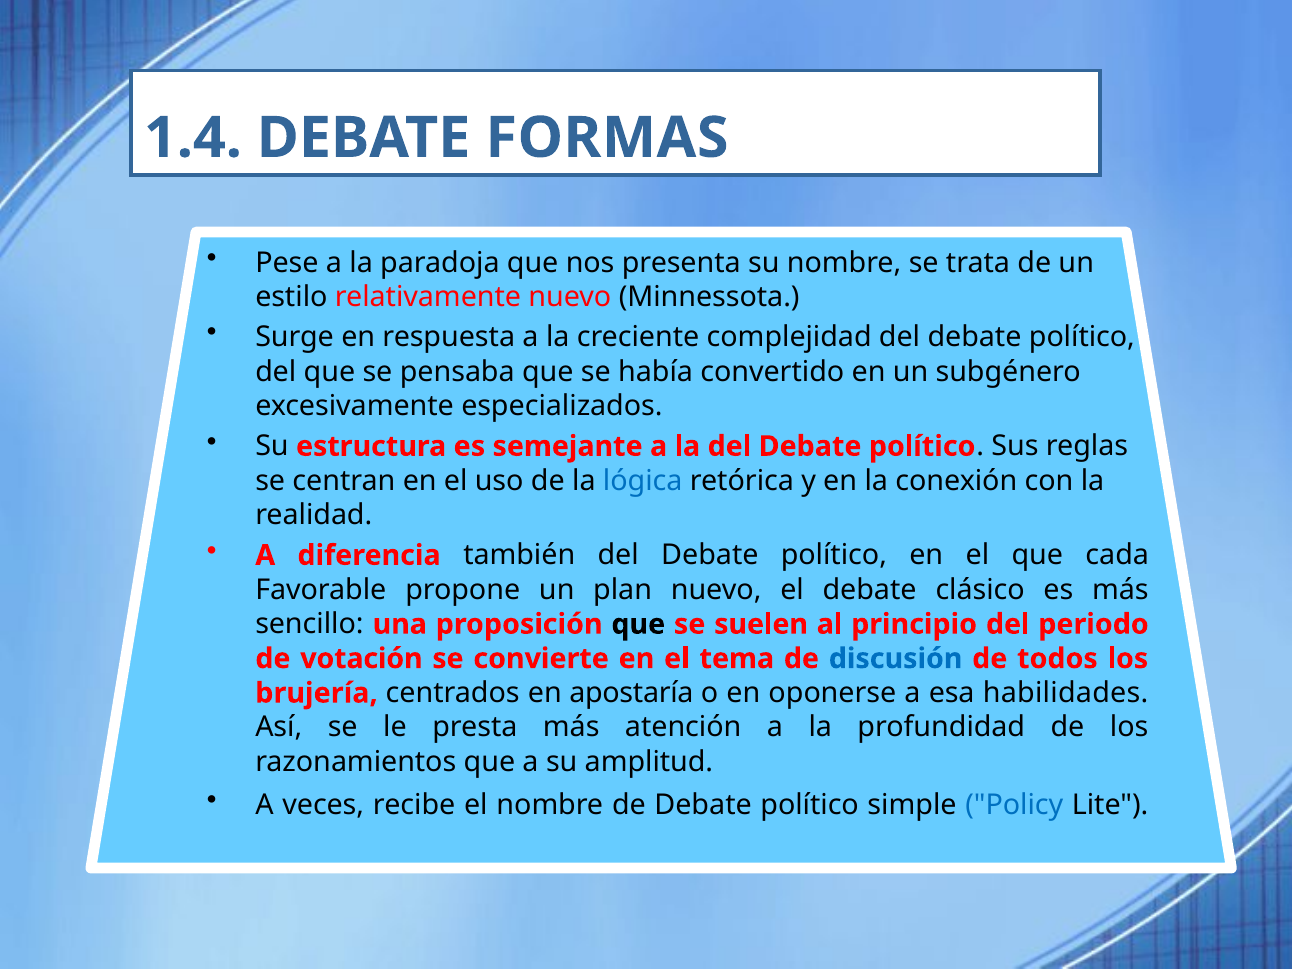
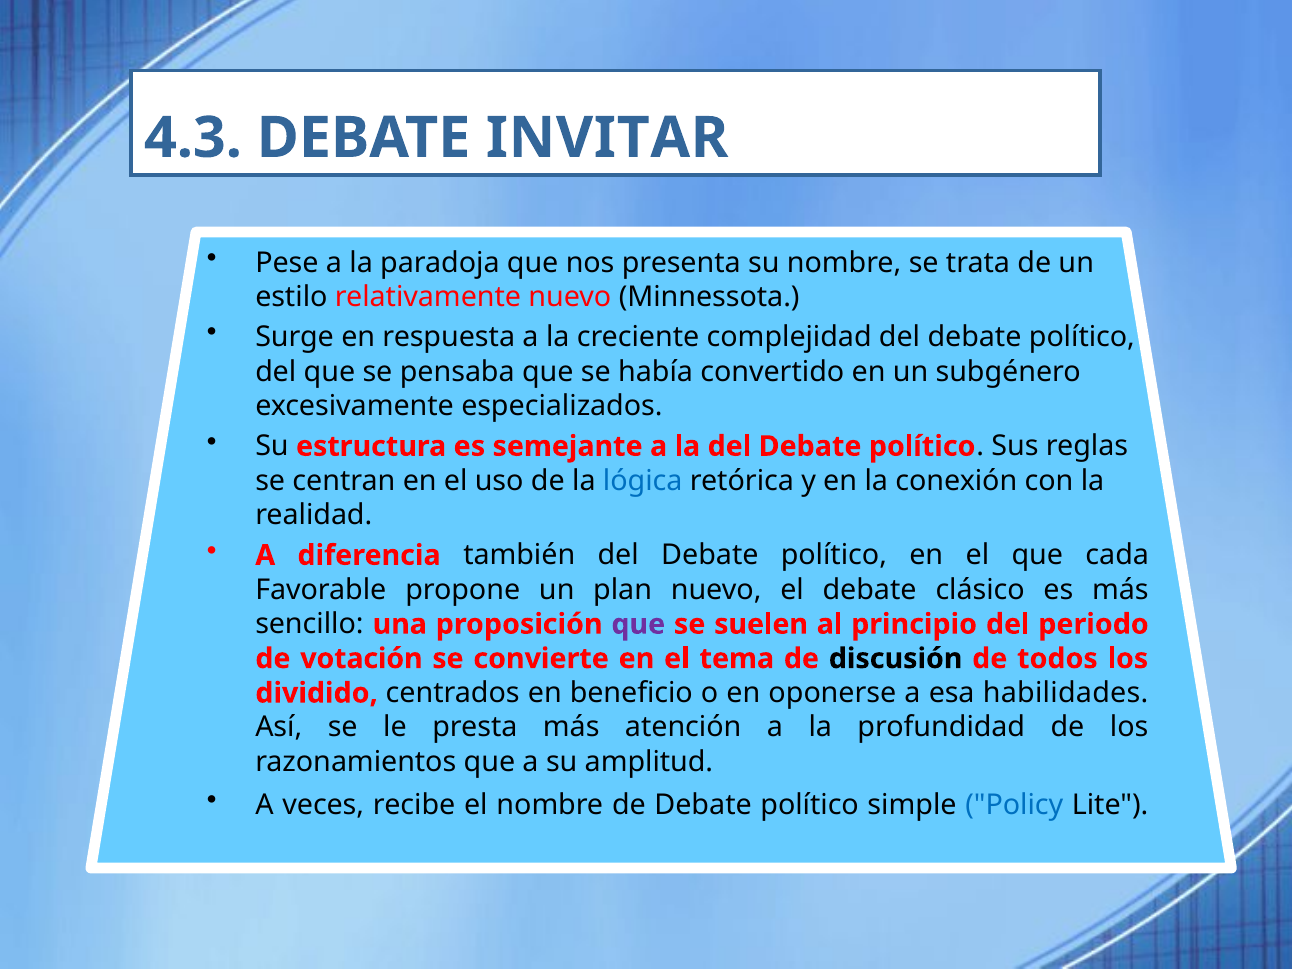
1.4: 1.4 -> 4.3 (193, 138)
FORMAS: FORMAS -> INVITAR (607, 138)
que colour: black -> purple (638, 624)
discusión colour: blue -> black (896, 659)
brujería: brujería -> dividido (317, 693)
apostaría: apostaría -> beneficio (631, 693)
